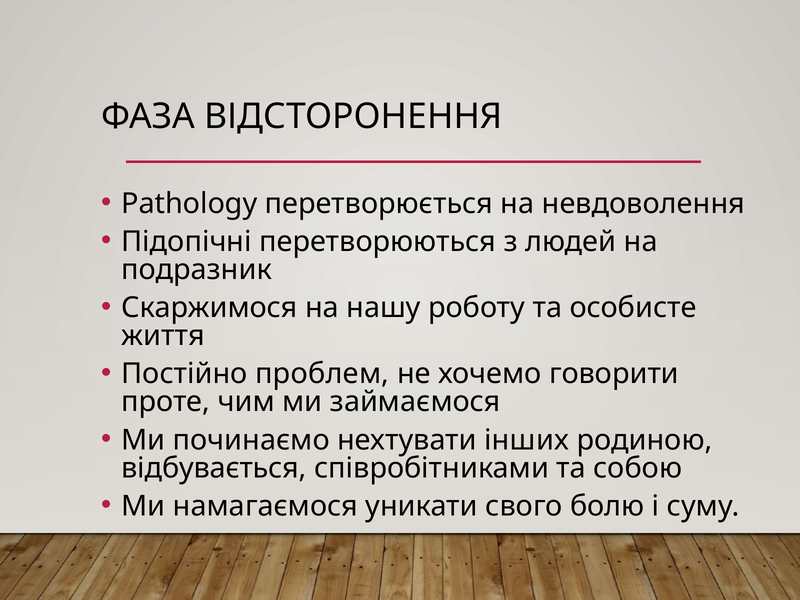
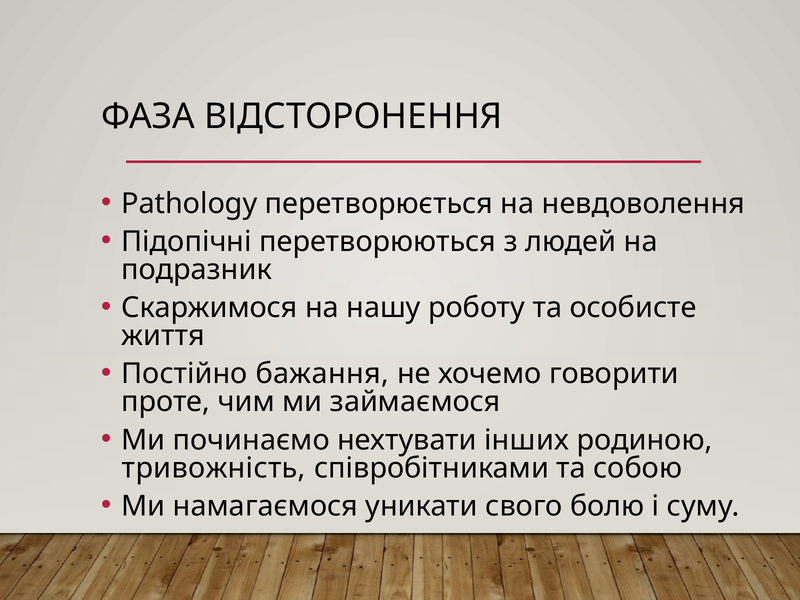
проблем: проблем -> бажання (322, 374)
відбувається: відбувається -> тривожність (214, 468)
